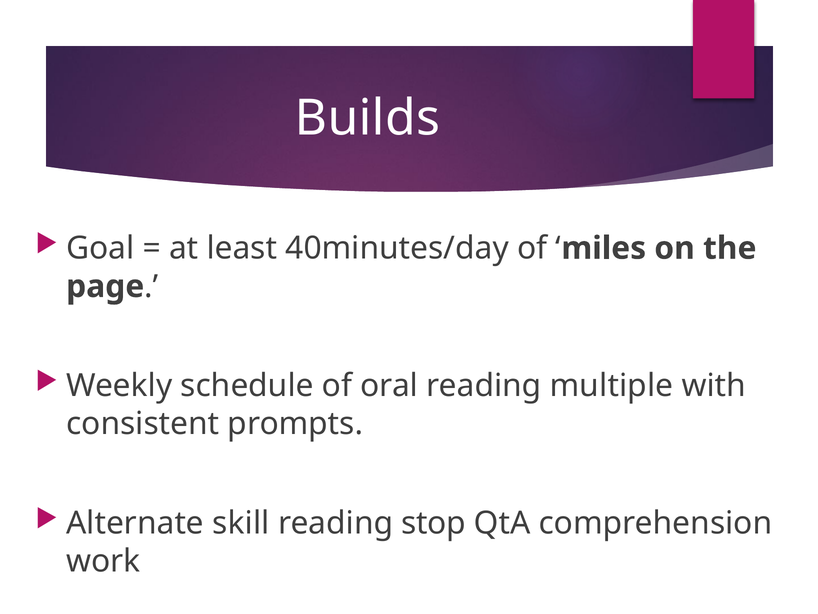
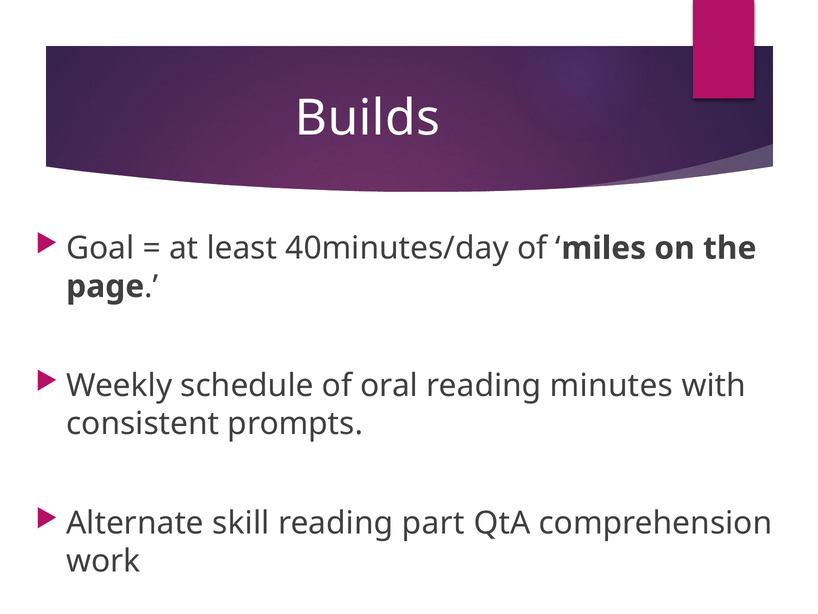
multiple: multiple -> minutes (611, 385)
stop: stop -> part (433, 523)
